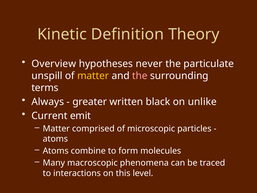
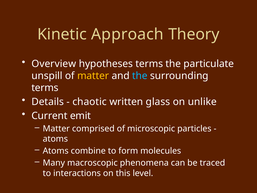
Definition: Definition -> Approach (127, 34)
hypotheses never: never -> terms (149, 64)
the colour: pink -> light blue (140, 76)
Always: Always -> Details (48, 102)
greater: greater -> chaotic (90, 102)
black: black -> glass (158, 102)
